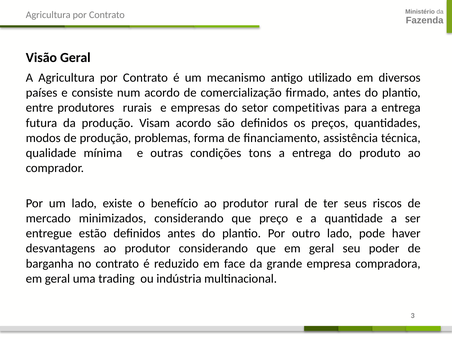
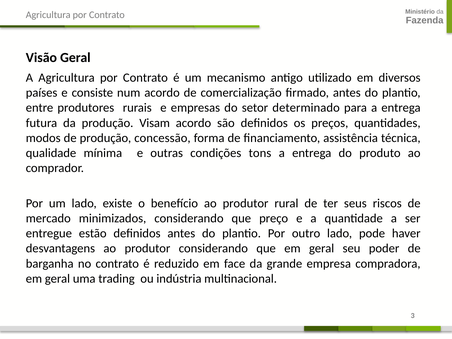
competitivas: competitivas -> determinado (306, 108)
problemas: problemas -> concessão (162, 138)
